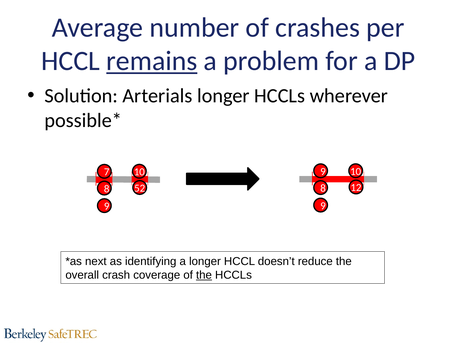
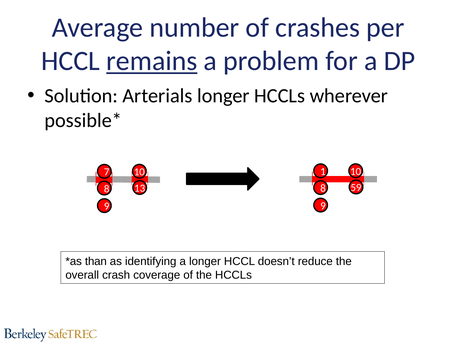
10 9: 9 -> 1 (323, 171)
12: 12 -> 59 (356, 188)
52: 52 -> 13 (140, 188)
next: next -> than (96, 261)
the underline: present -> none (204, 275)
